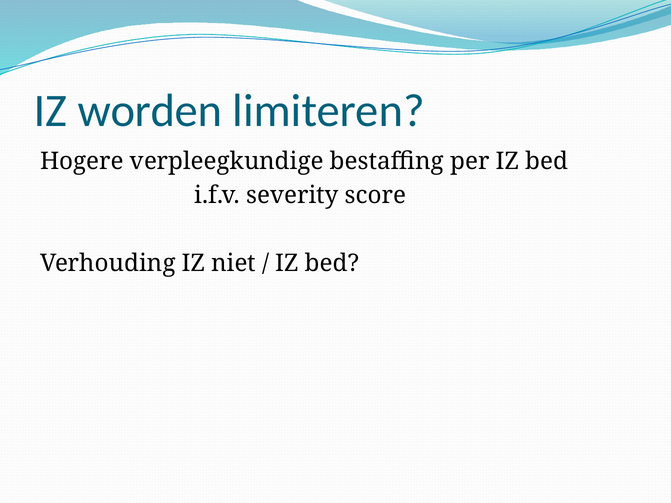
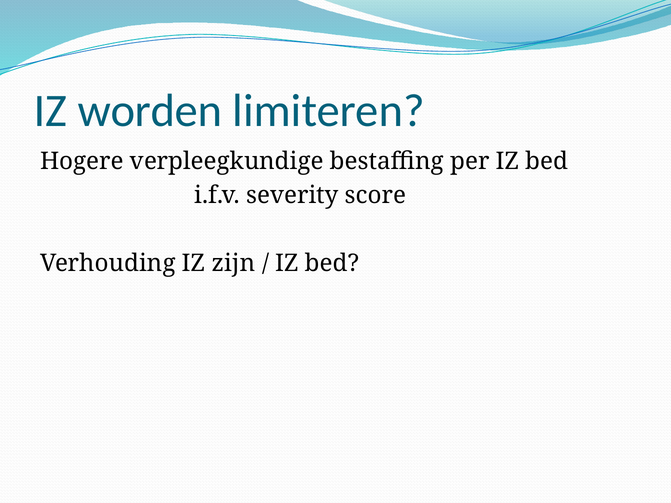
niet: niet -> zijn (233, 263)
